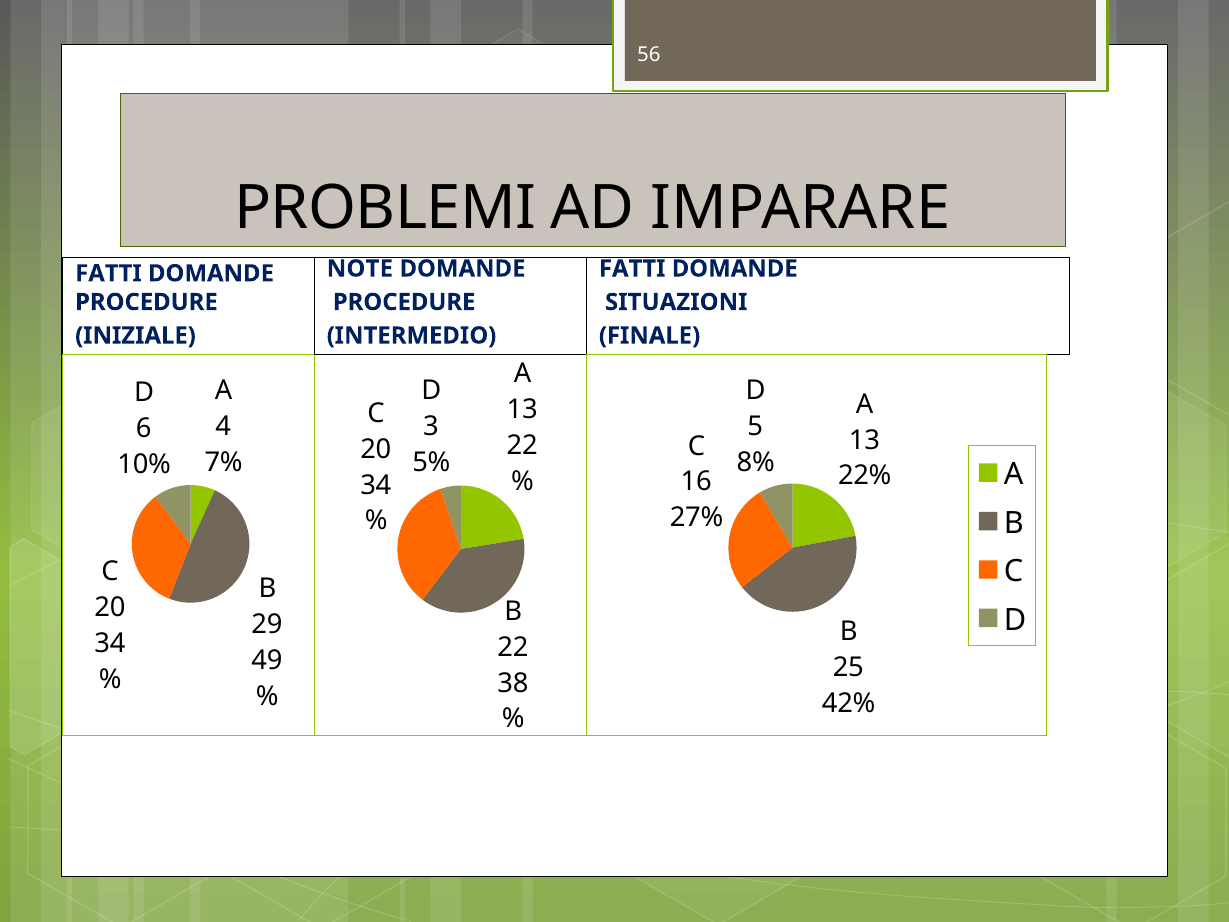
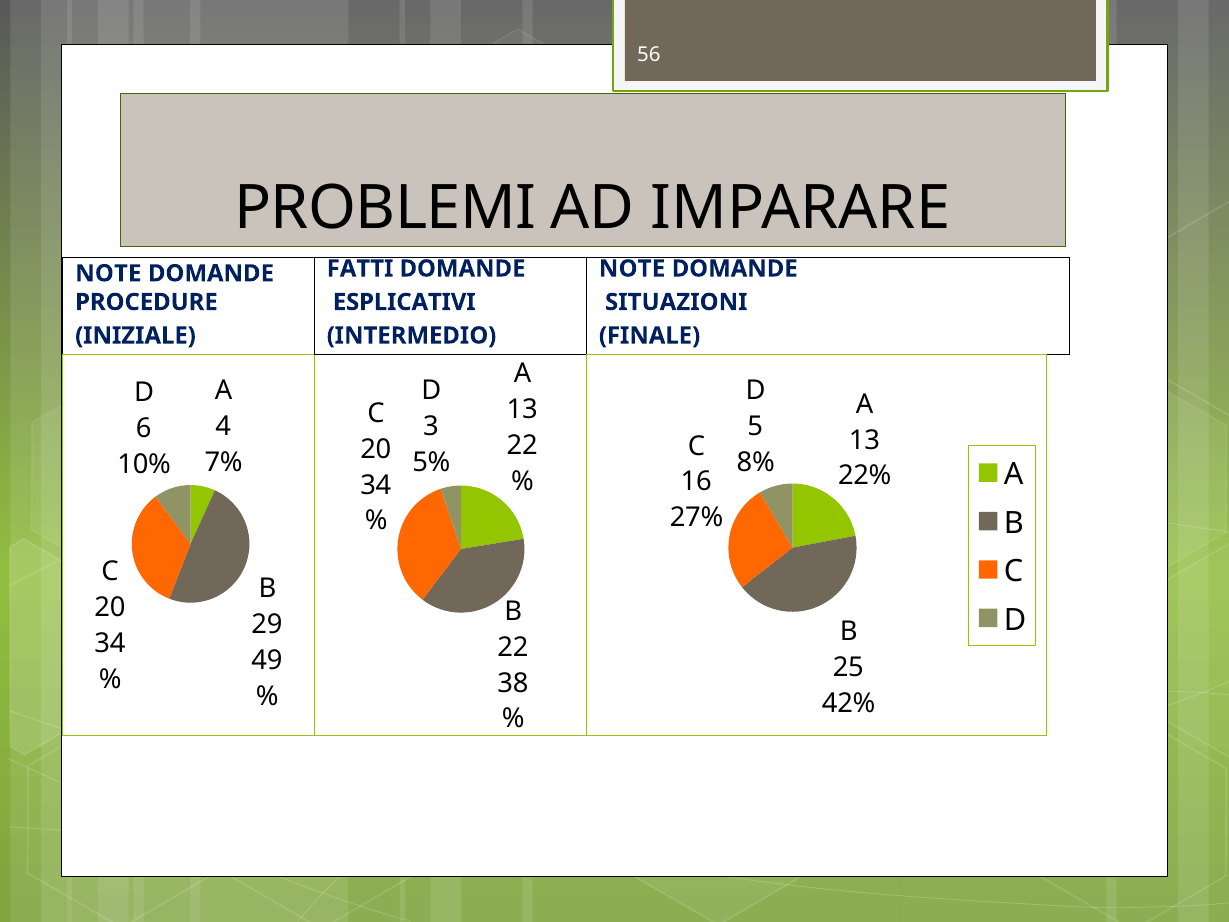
NOTE: NOTE -> FATTI (360, 269)
FATTI: FATTI -> NOTE (632, 269)
FATTI: FATTI -> NOTE (108, 273)
PROCEDURE: PROCEDURE -> ESPLICATIVI (404, 302)
